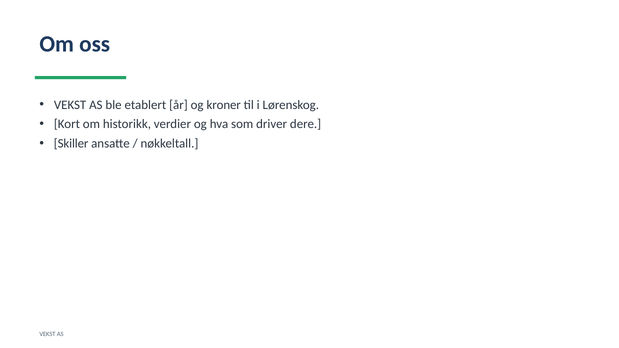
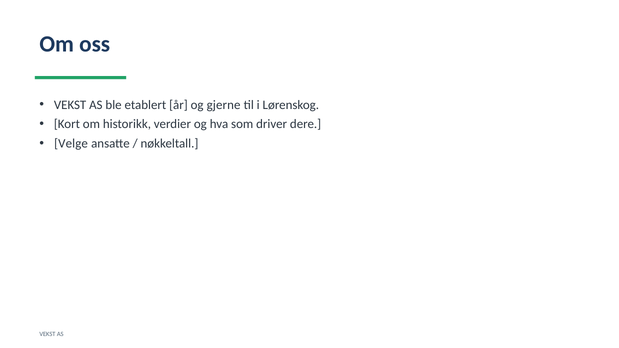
kroner: kroner -> gjerne (224, 105)
Skiller: Skiller -> Velge (71, 144)
